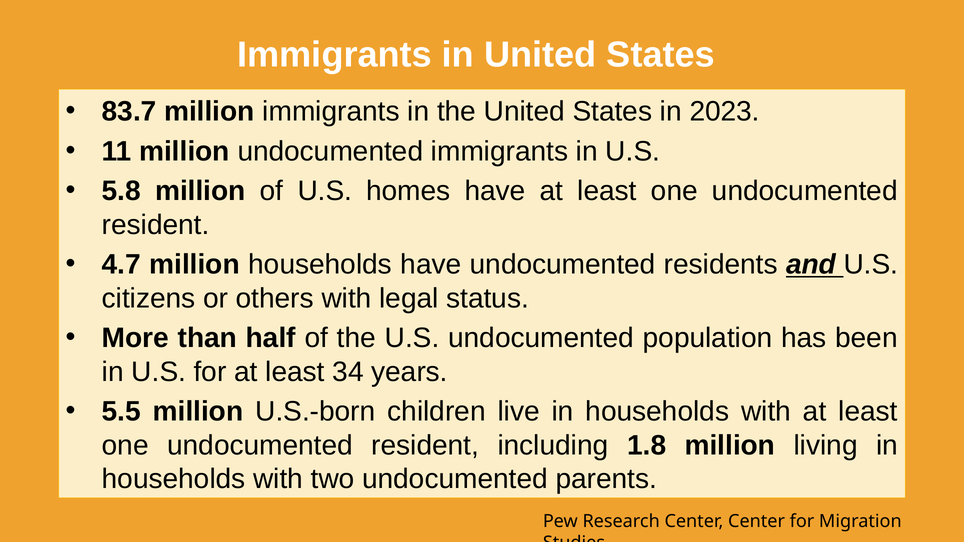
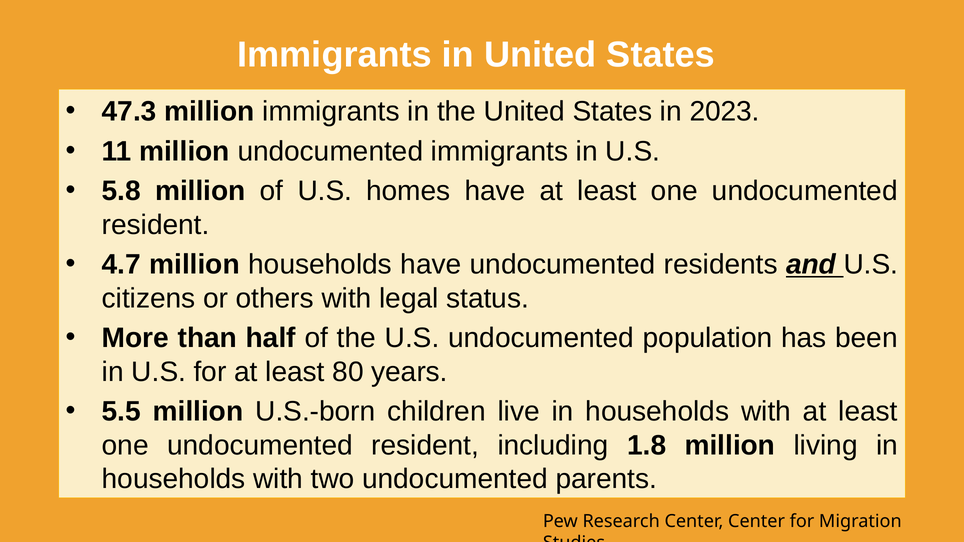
83.7: 83.7 -> 47.3 (129, 112)
34: 34 -> 80 (348, 372)
